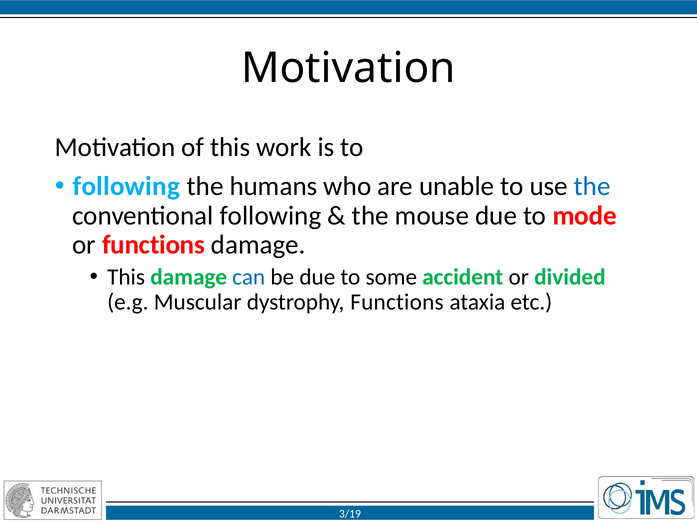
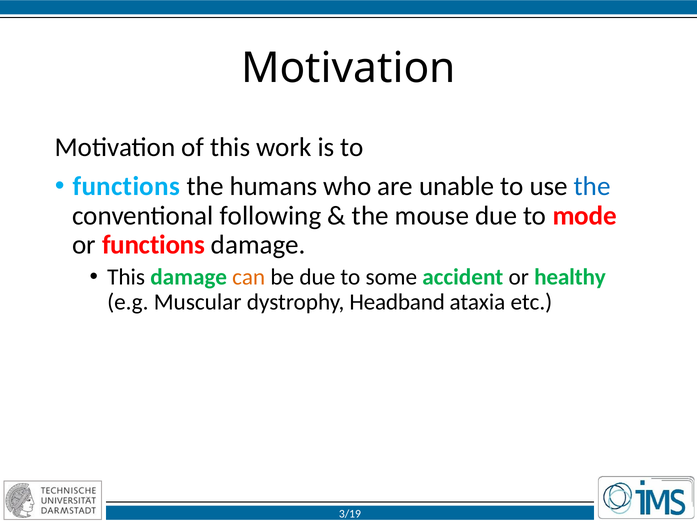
following: following -> functions (126, 186)
can colour: blue -> orange (249, 277)
divided: divided -> healthy (570, 277)
dystrophy Functions: Functions -> Headband (397, 302)
